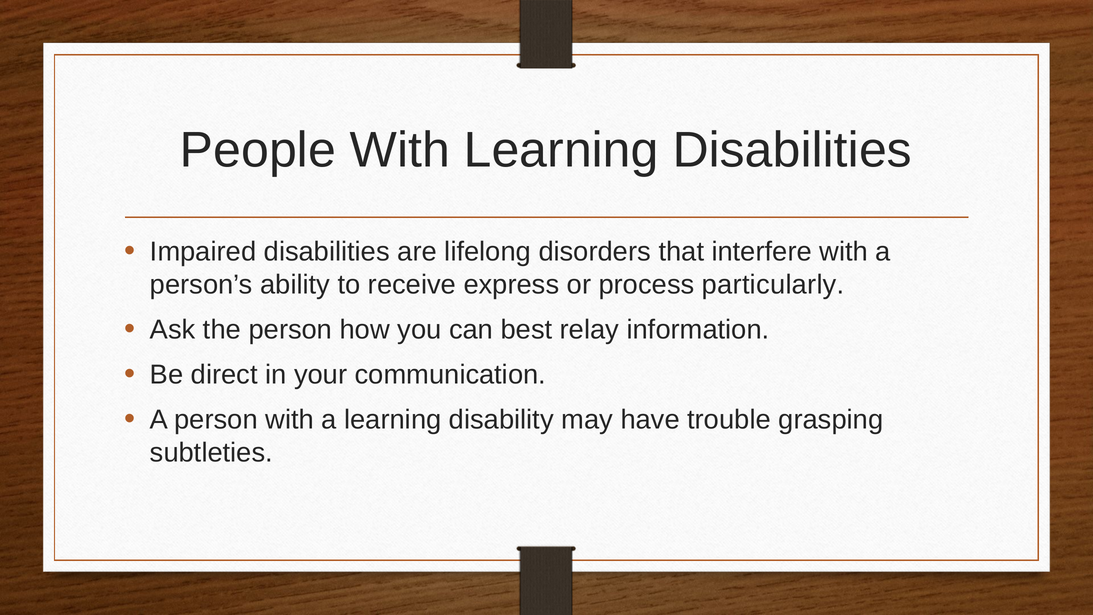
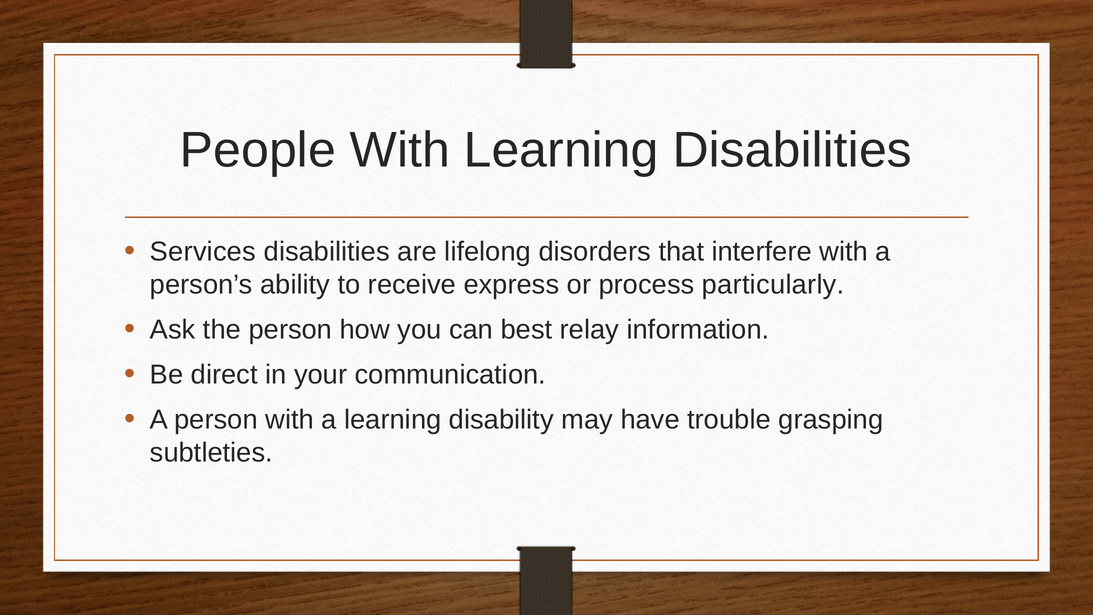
Impaired: Impaired -> Services (203, 252)
